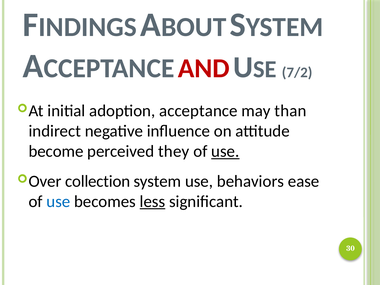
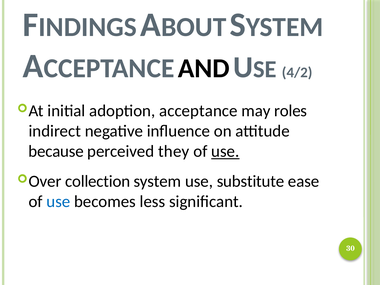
AND colour: red -> black (204, 68)
7/2: 7/2 -> 4/2 (297, 72)
than: than -> roles (291, 111)
become: become -> because (56, 151)
behaviors: behaviors -> substitute (251, 181)
less underline: present -> none (152, 202)
